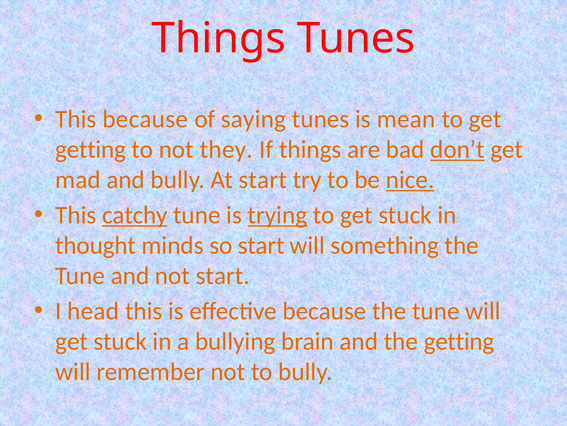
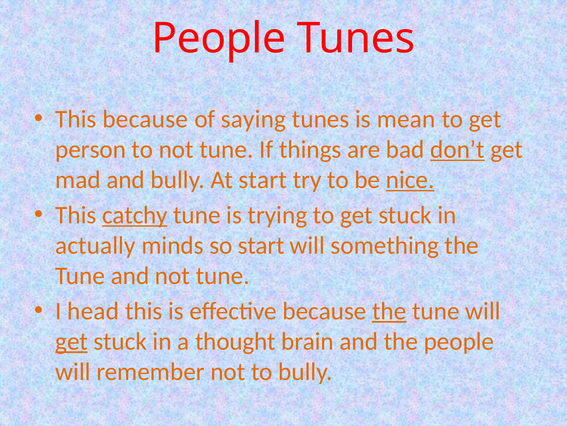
Things: Things -> People (219, 38)
getting: getting -> person (91, 149)
to not they: they -> tune (226, 149)
trying underline: present -> none (277, 215)
thought: thought -> actually (95, 245)
and not start: start -> tune (223, 275)
the underline: none -> present (389, 311)
get underline: none -> present (72, 341)
bullying: bullying -> thought (235, 341)
the getting: getting -> people (459, 341)
